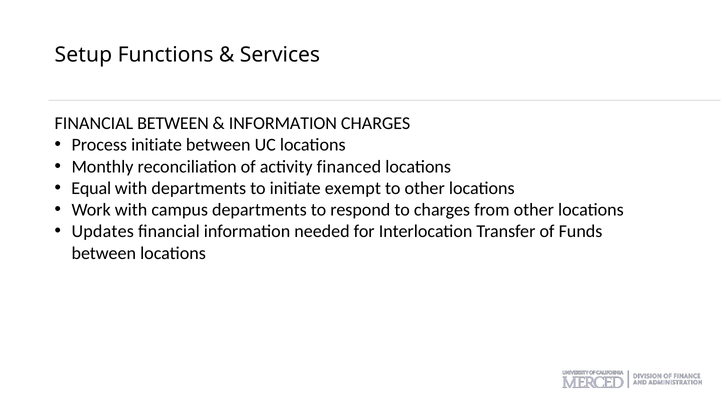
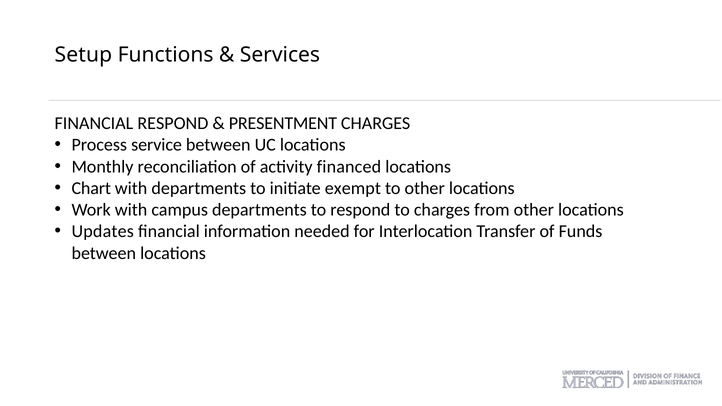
FINANCIAL BETWEEN: BETWEEN -> RESPOND (173, 123)
INFORMATION: INFORMATION -> PRESENTMENT (283, 123)
Process initiate: initiate -> service (157, 145)
Equal: Equal -> Chart (91, 188)
